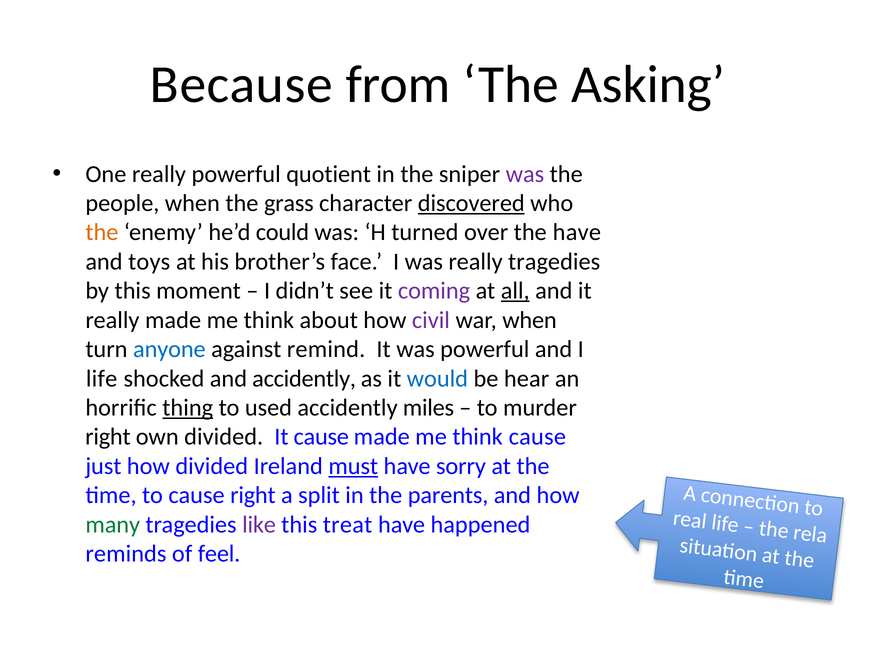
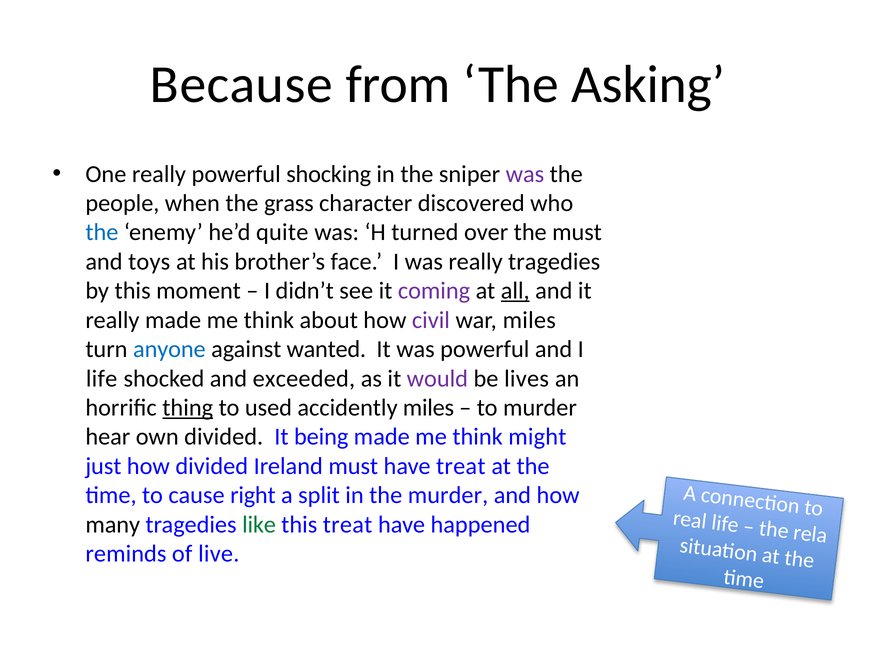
quotient: quotient -> shocking (329, 174)
discovered underline: present -> none (471, 203)
the colour: orange -> blue (102, 232)
could: could -> quite (282, 232)
the have: have -> must (577, 232)
war when: when -> miles (529, 320)
remind: remind -> wanted (326, 349)
and accidently: accidently -> exceeded (304, 378)
would colour: blue -> purple (437, 378)
hear: hear -> lives (527, 378)
right: right -> hear (108, 437)
It cause: cause -> being (321, 437)
think cause: cause -> might (537, 437)
must underline: present -> none (353, 466)
have sorry: sorry -> treat (461, 466)
the parents: parents -> murder (448, 495)
many colour: green -> black (113, 525)
like colour: purple -> green (259, 525)
feel: feel -> live (219, 554)
